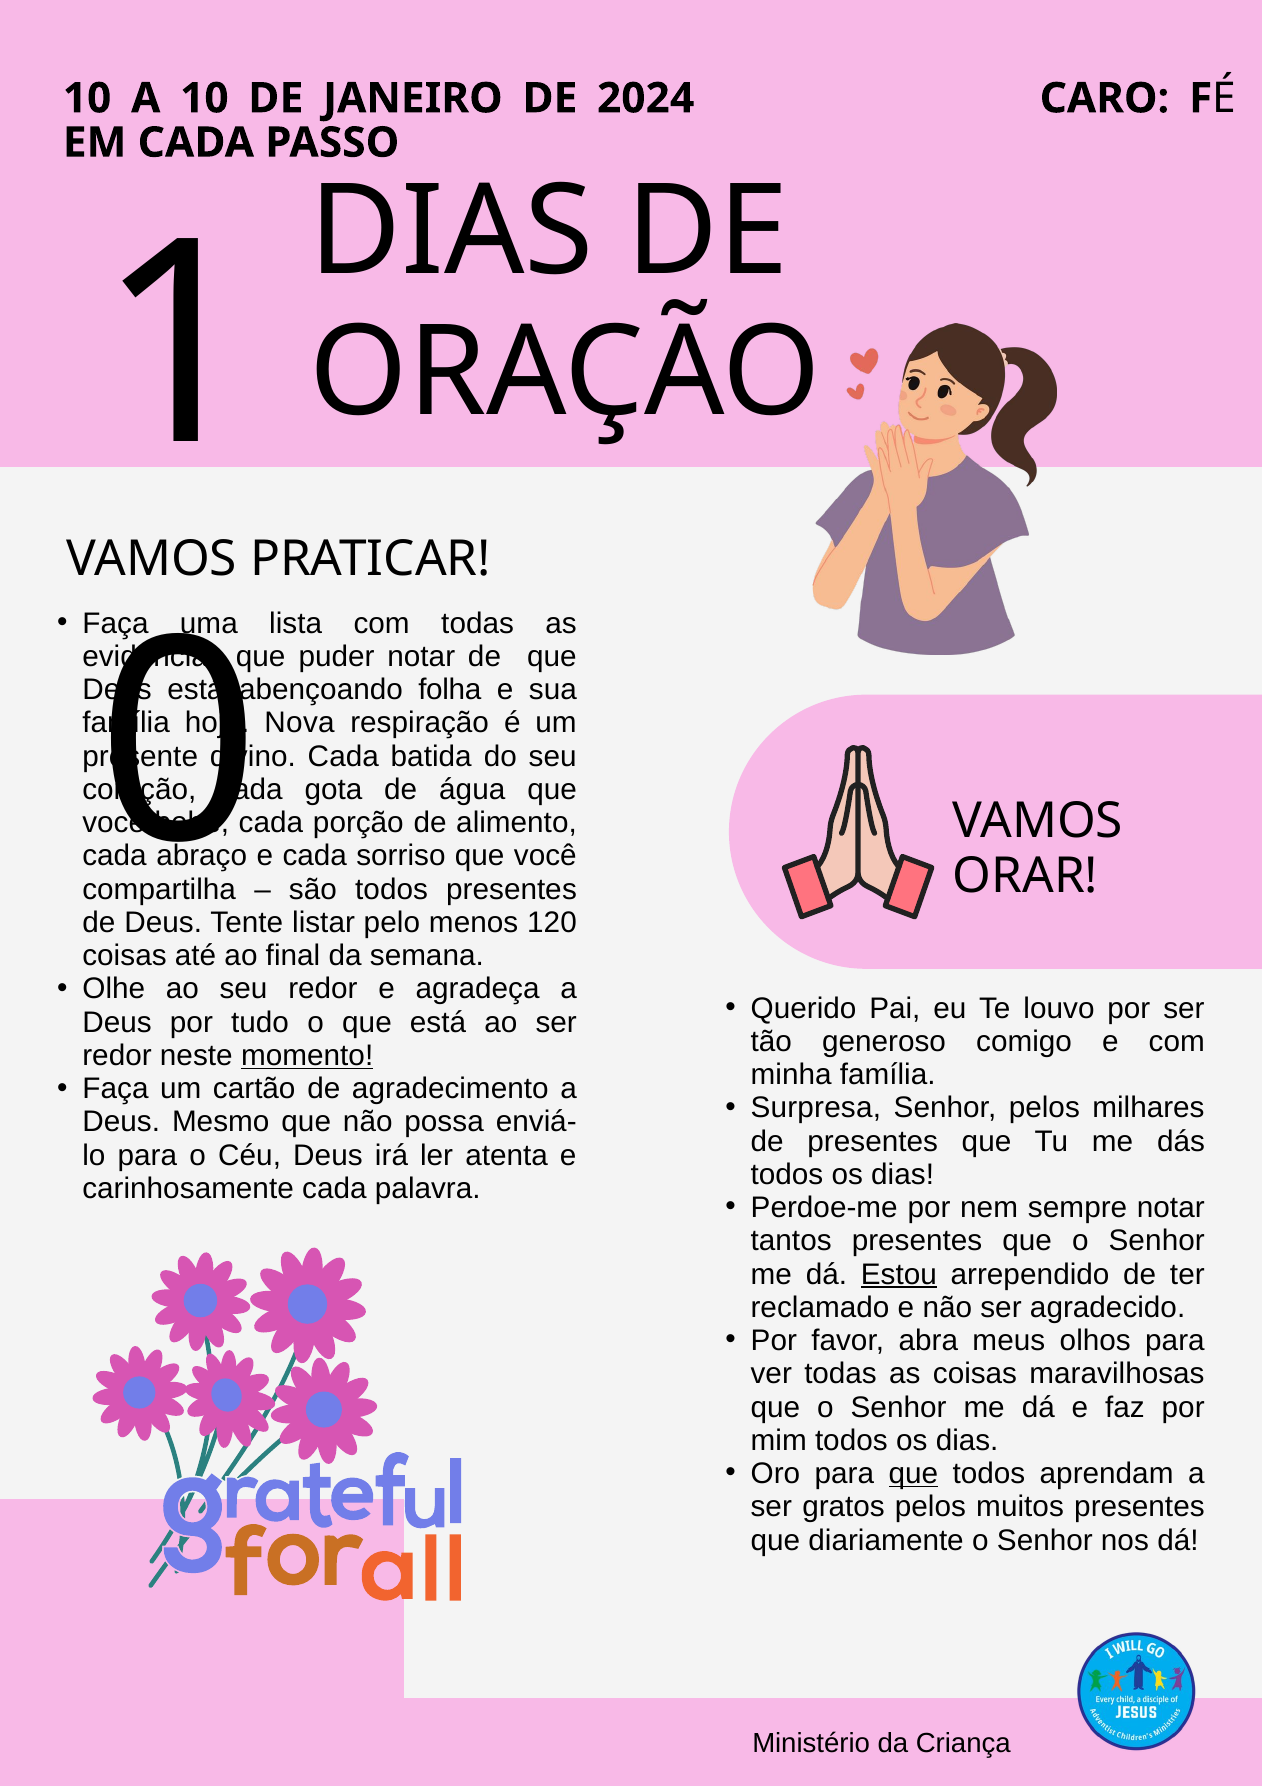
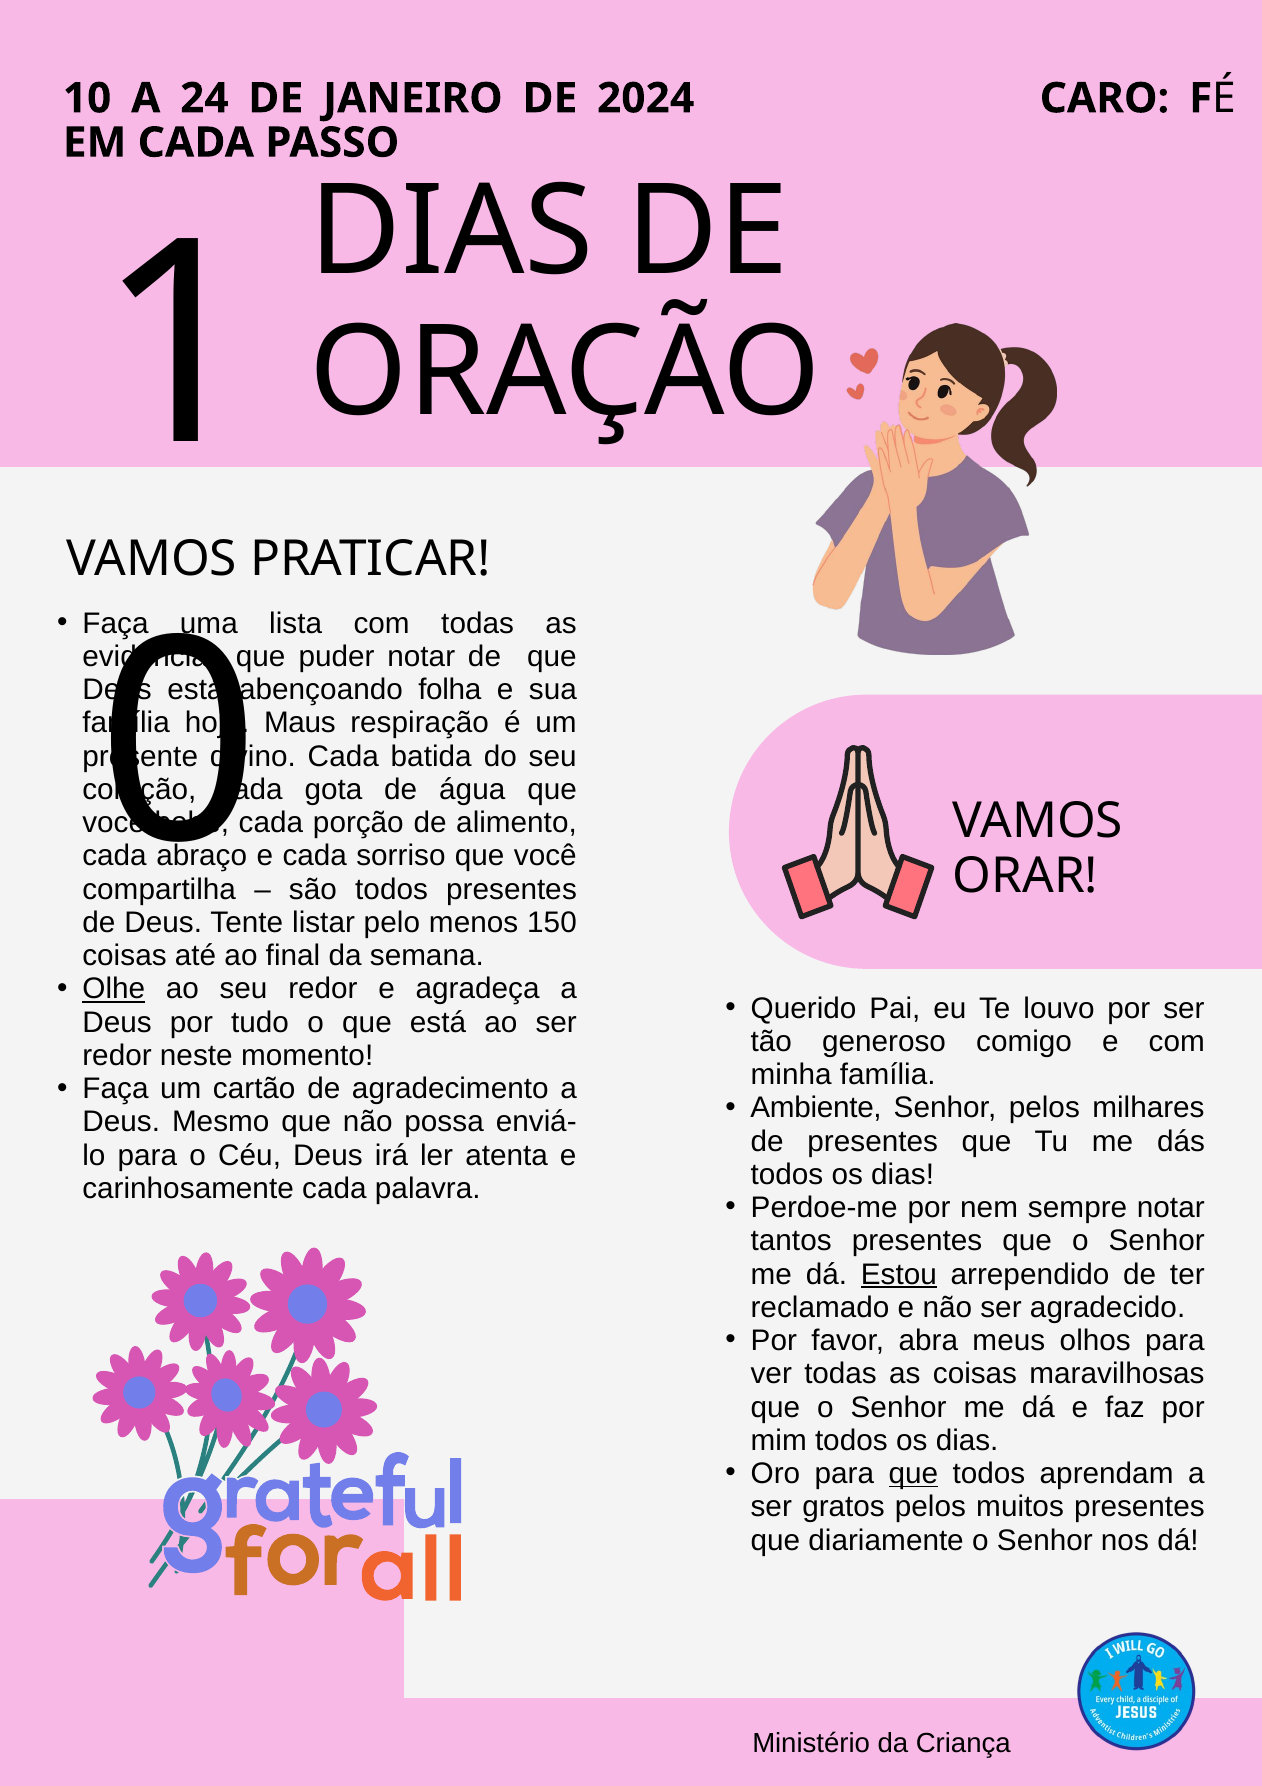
A 10: 10 -> 24 (204, 98)
Nova: Nova -> Maus (300, 723)
120: 120 -> 150 (552, 923)
Olhe underline: none -> present (114, 989)
momento underline: present -> none (307, 1056)
Surpresa: Surpresa -> Ambiente (816, 1108)
